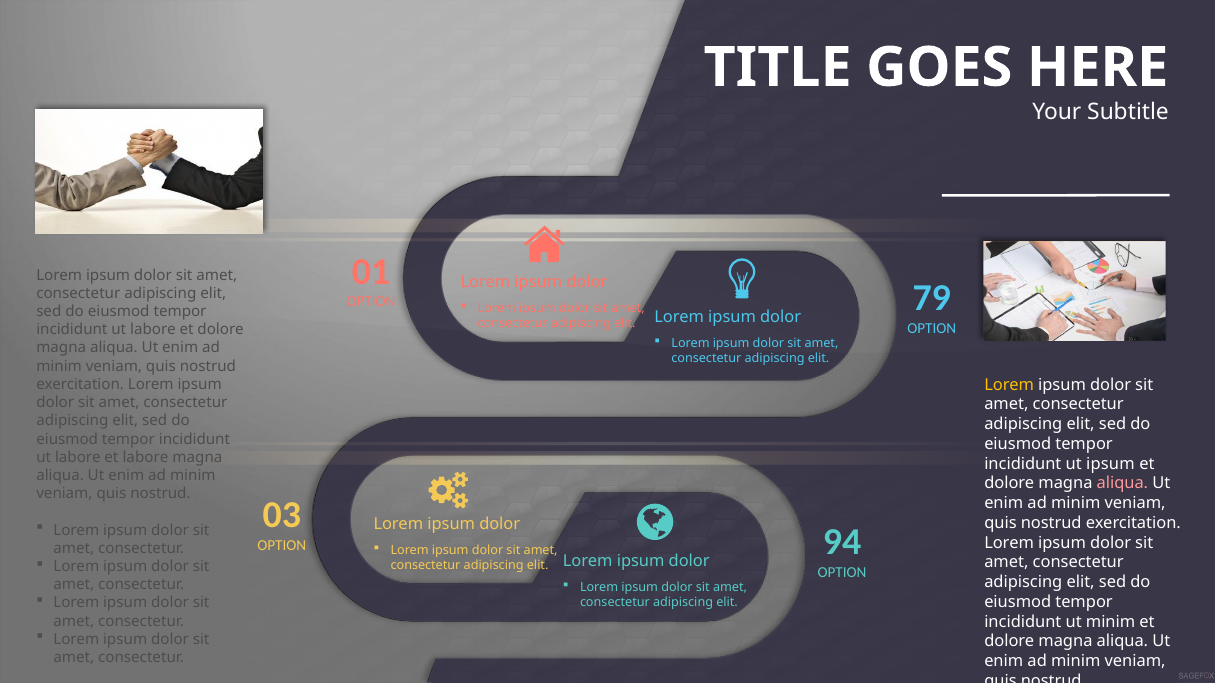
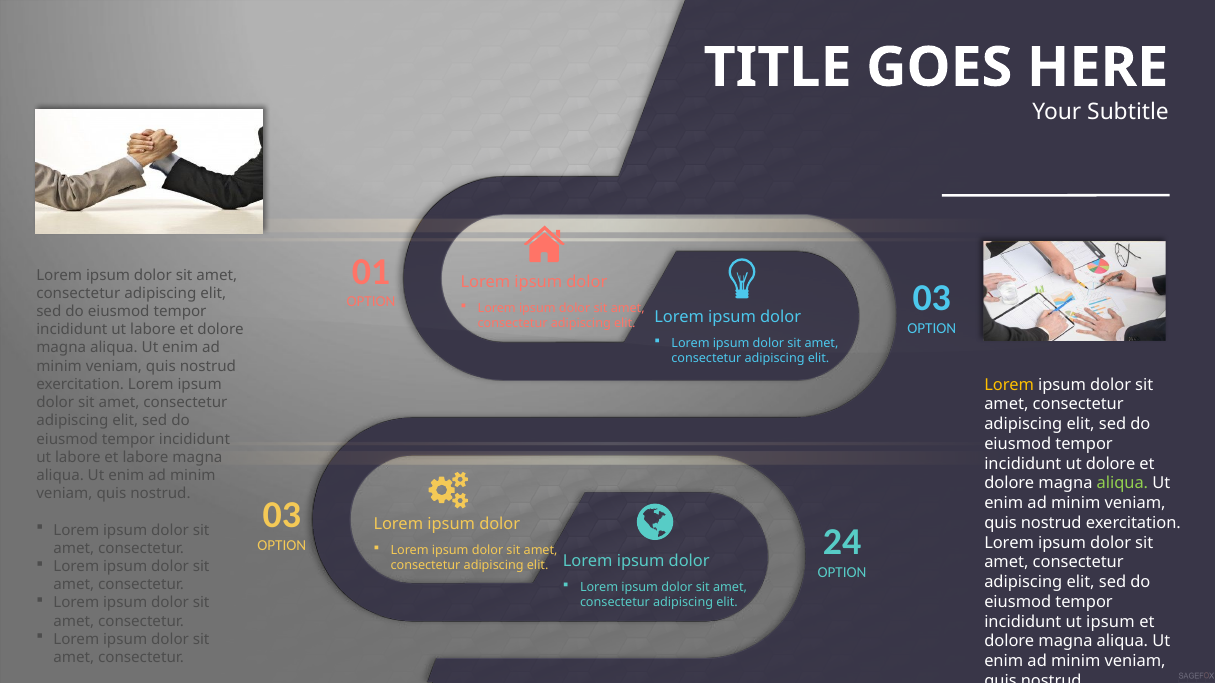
79: 79 -> 03 (932, 298)
ut ipsum: ipsum -> dolore (1111, 464)
aliqua colour: pink -> light green (1122, 484)
94: 94 -> 24 (842, 543)
ut minim: minim -> ipsum (1110, 622)
